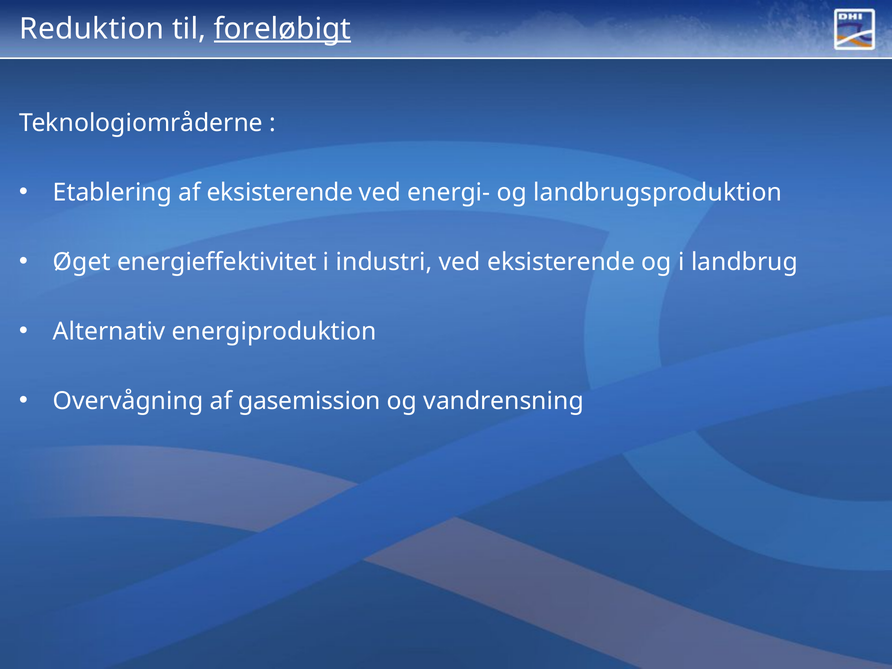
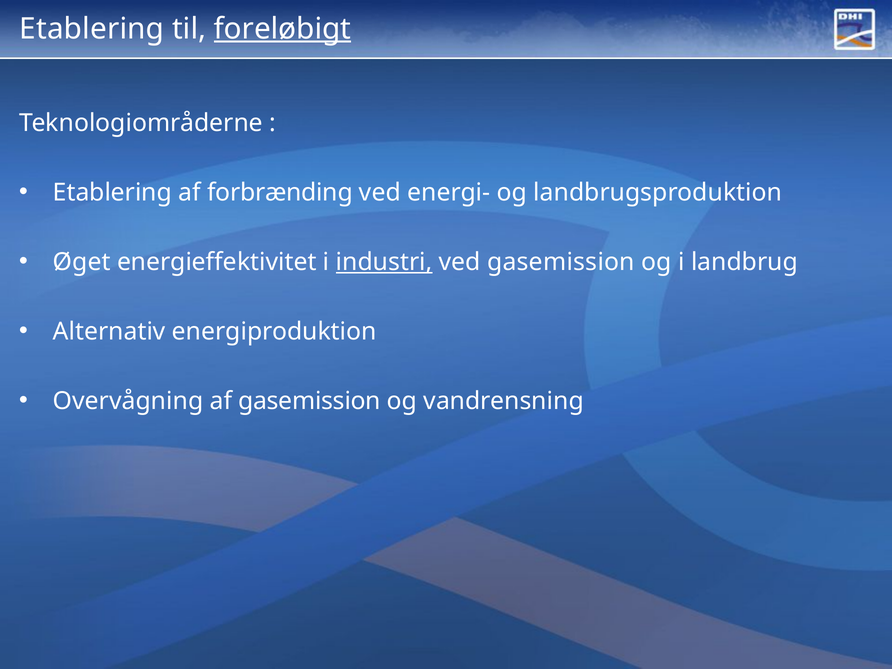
Reduktion: Reduktion -> Etablering (92, 29)
af eksisterende: eksisterende -> forbrænding (280, 193)
industri underline: none -> present (384, 262)
ved eksisterende: eksisterende -> gasemission (561, 262)
